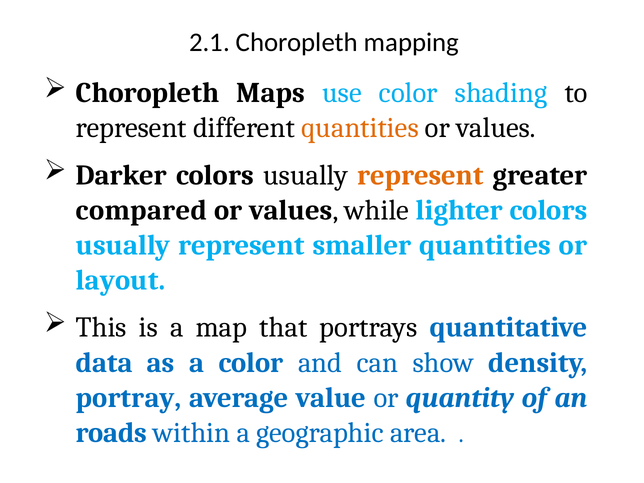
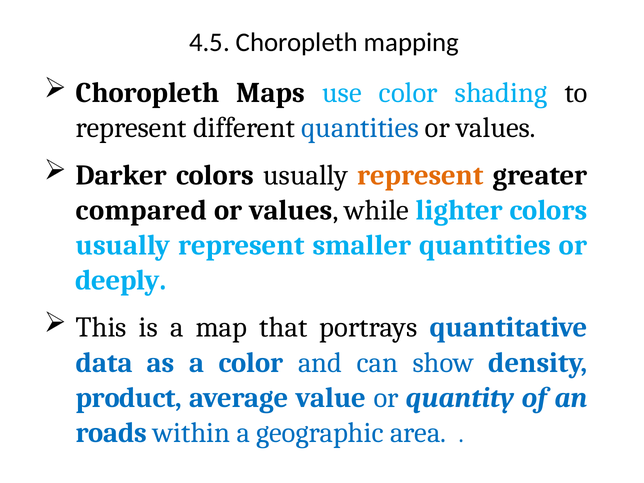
2.1: 2.1 -> 4.5 (209, 43)
quantities colour: orange -> blue (360, 128)
layout: layout -> deeply (121, 280)
portray: portray -> product (129, 398)
